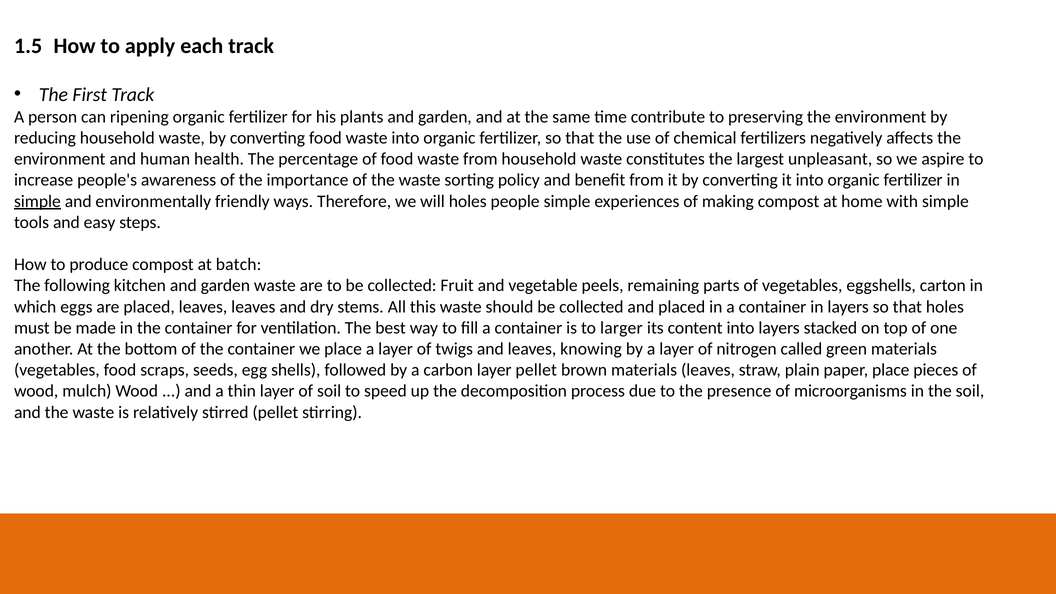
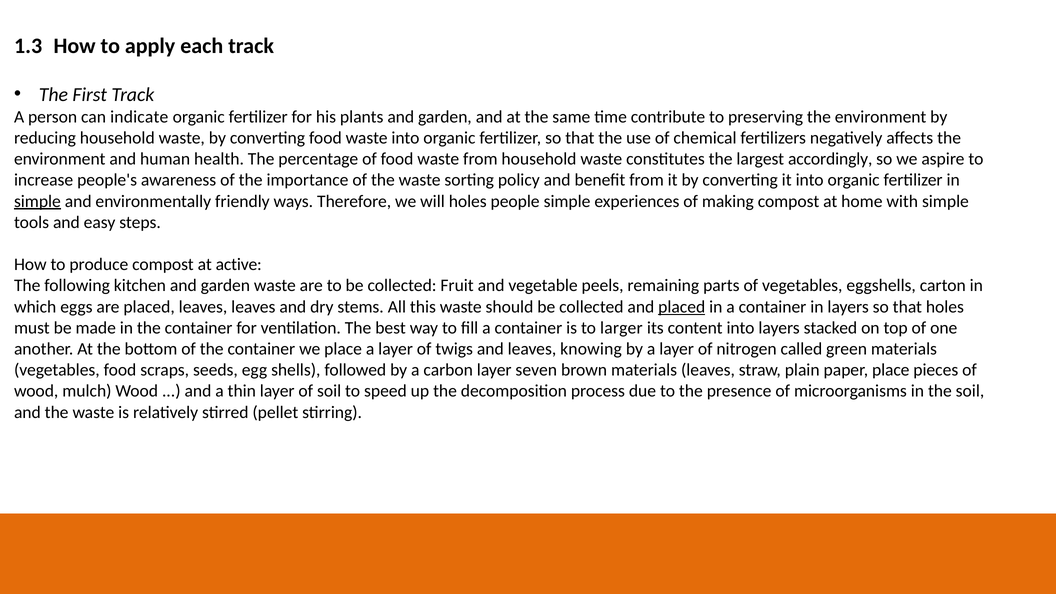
1.5: 1.5 -> 1.3 (28, 46)
ripening: ripening -> indicate (139, 117)
unpleasant: unpleasant -> accordingly (830, 159)
batch: batch -> active (239, 265)
placed underline: none -> present (682, 307)
layer pellet: pellet -> seven (536, 370)
